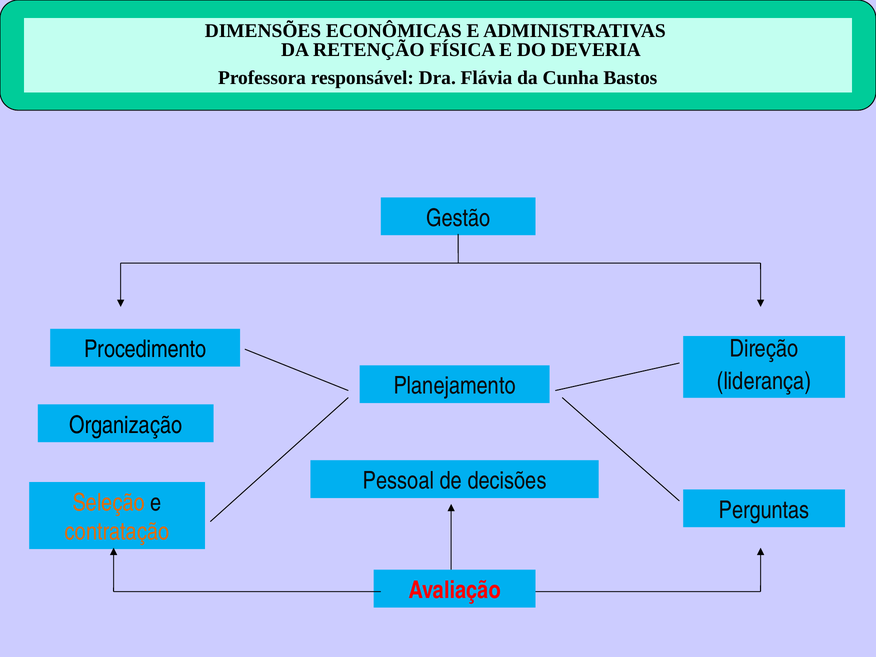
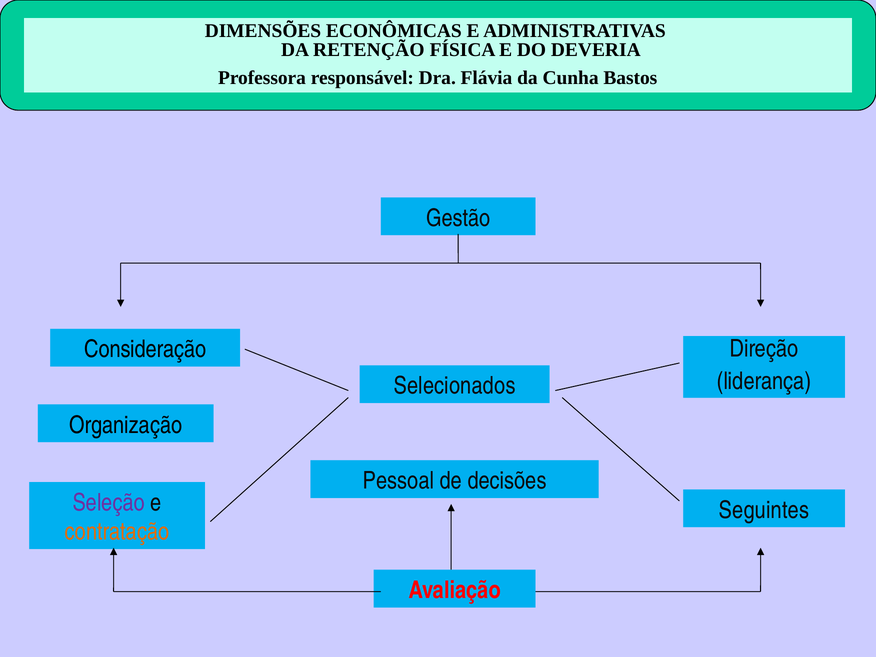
Procedimento: Procedimento -> Consideração (145, 349)
Planejamento: Planejamento -> Selecionados (455, 386)
Seleção colour: orange -> purple (109, 503)
Perguntas: Perguntas -> Seguintes (764, 510)
